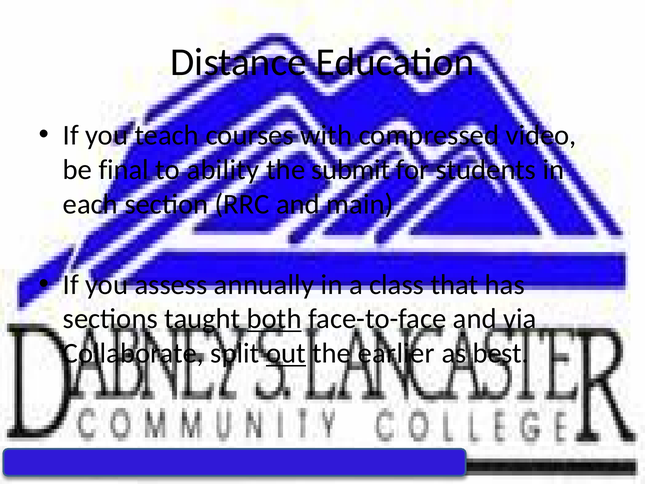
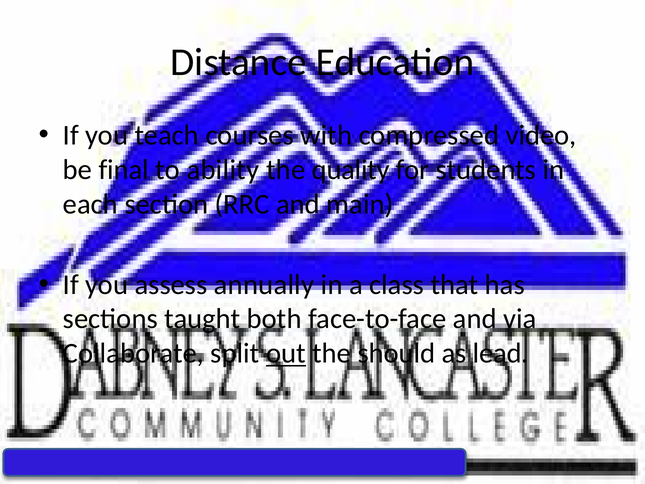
submit: submit -> quality (351, 170)
both underline: present -> none (274, 319)
earlier: earlier -> should (396, 353)
best: best -> lead (501, 353)
